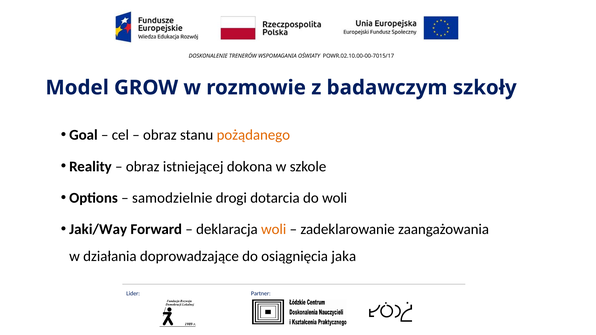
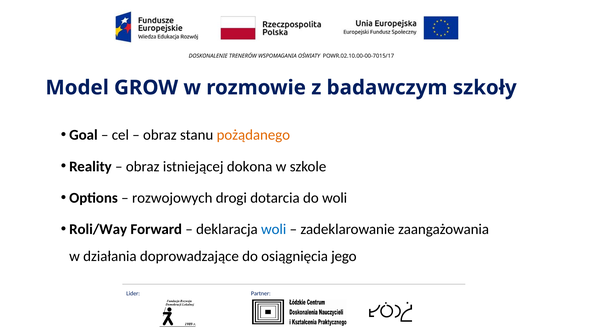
samodzielnie: samodzielnie -> rozwojowych (172, 198)
Jaki/Way: Jaki/Way -> Roli/Way (98, 230)
woli colour: orange -> blue (274, 230)
jaka: jaka -> jego (344, 256)
